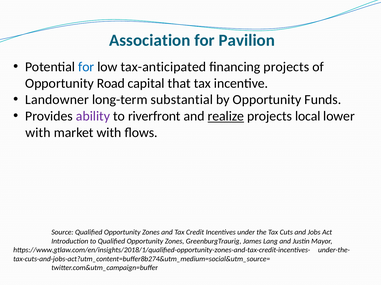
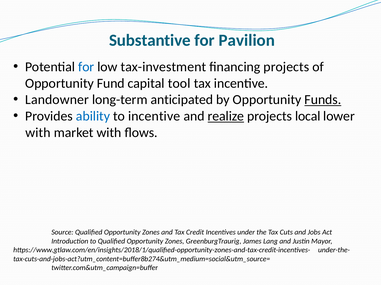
Association: Association -> Substantive (150, 40)
tax-anticipated: tax-anticipated -> tax-investment (163, 67)
Road: Road -> Fund (111, 83)
that: that -> tool (179, 83)
substantial: substantial -> anticipated (182, 100)
Funds underline: none -> present (323, 100)
ability colour: purple -> blue (93, 116)
to riverfront: riverfront -> incentive (154, 116)
